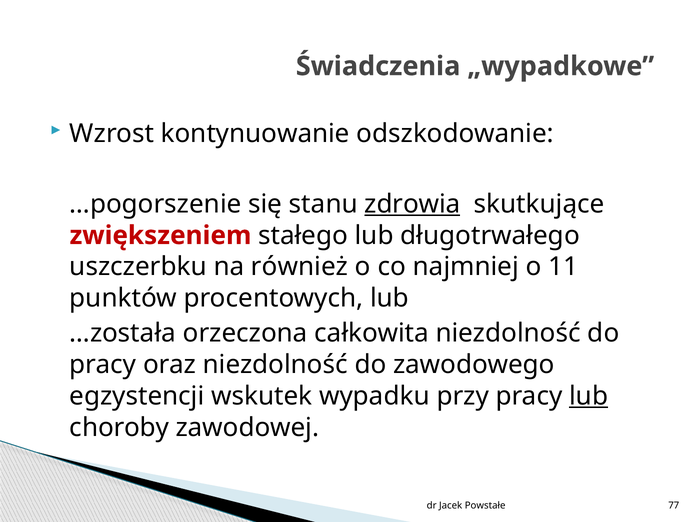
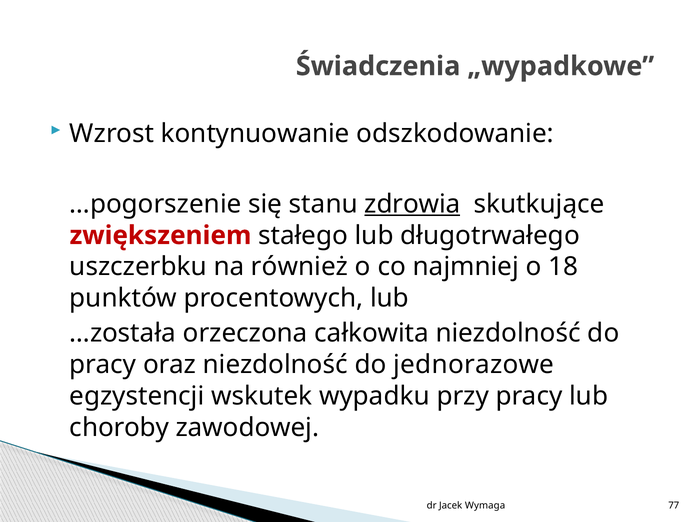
11: 11 -> 18 (563, 267)
zawodowego: zawodowego -> jednorazowe (474, 365)
lub underline: present -> none (589, 396)
Powstałe: Powstałe -> Wymaga (485, 505)
